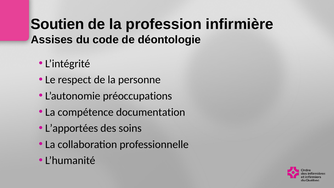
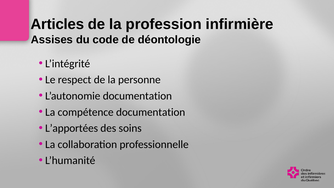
Soutien: Soutien -> Articles (57, 24)
L’autonomie préoccupations: préoccupations -> documentation (137, 96)
